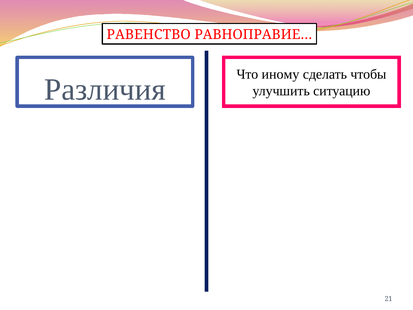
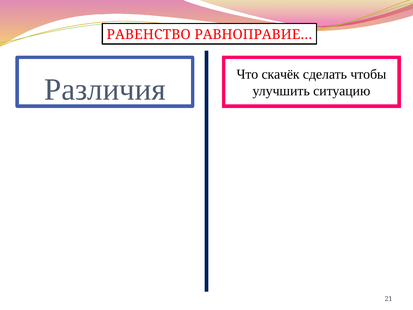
иному: иному -> скачёк (281, 74)
